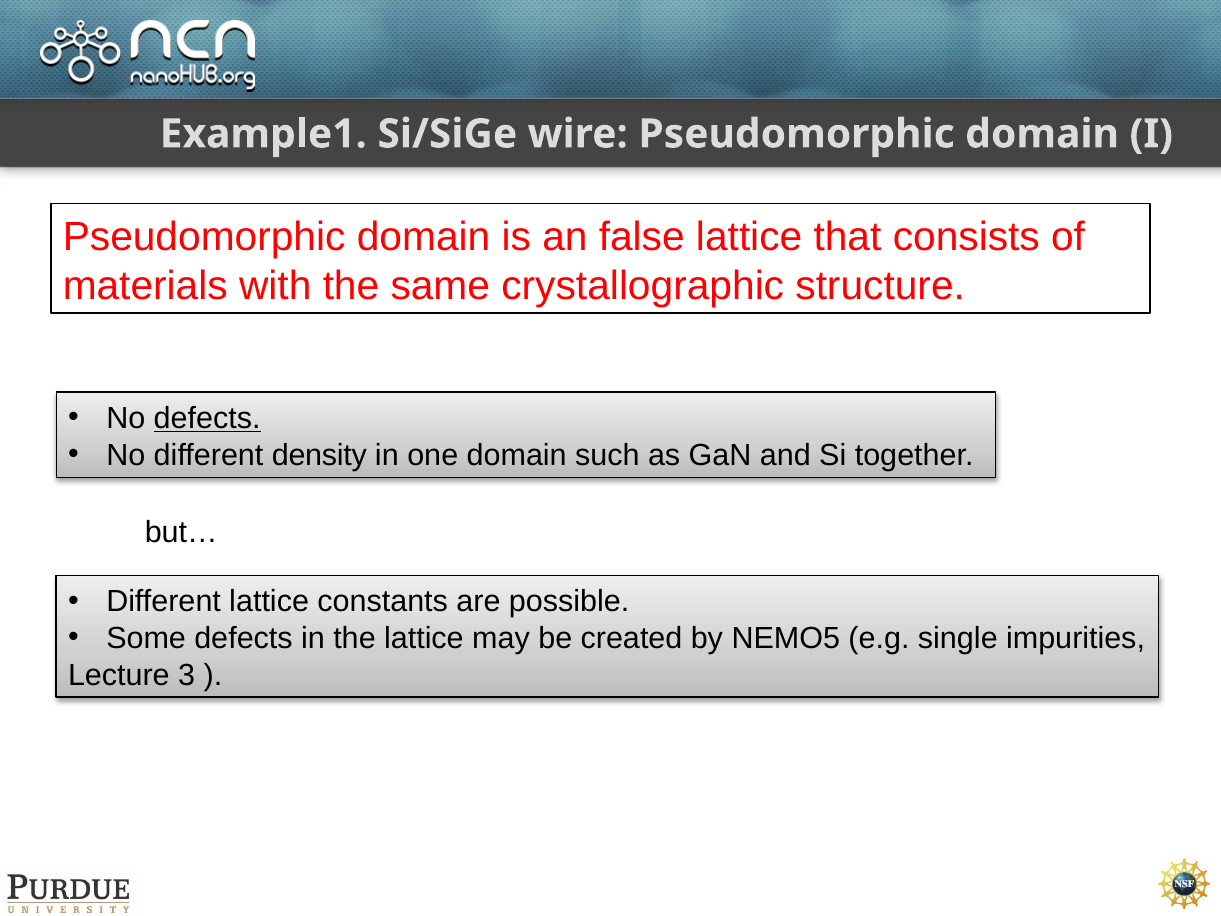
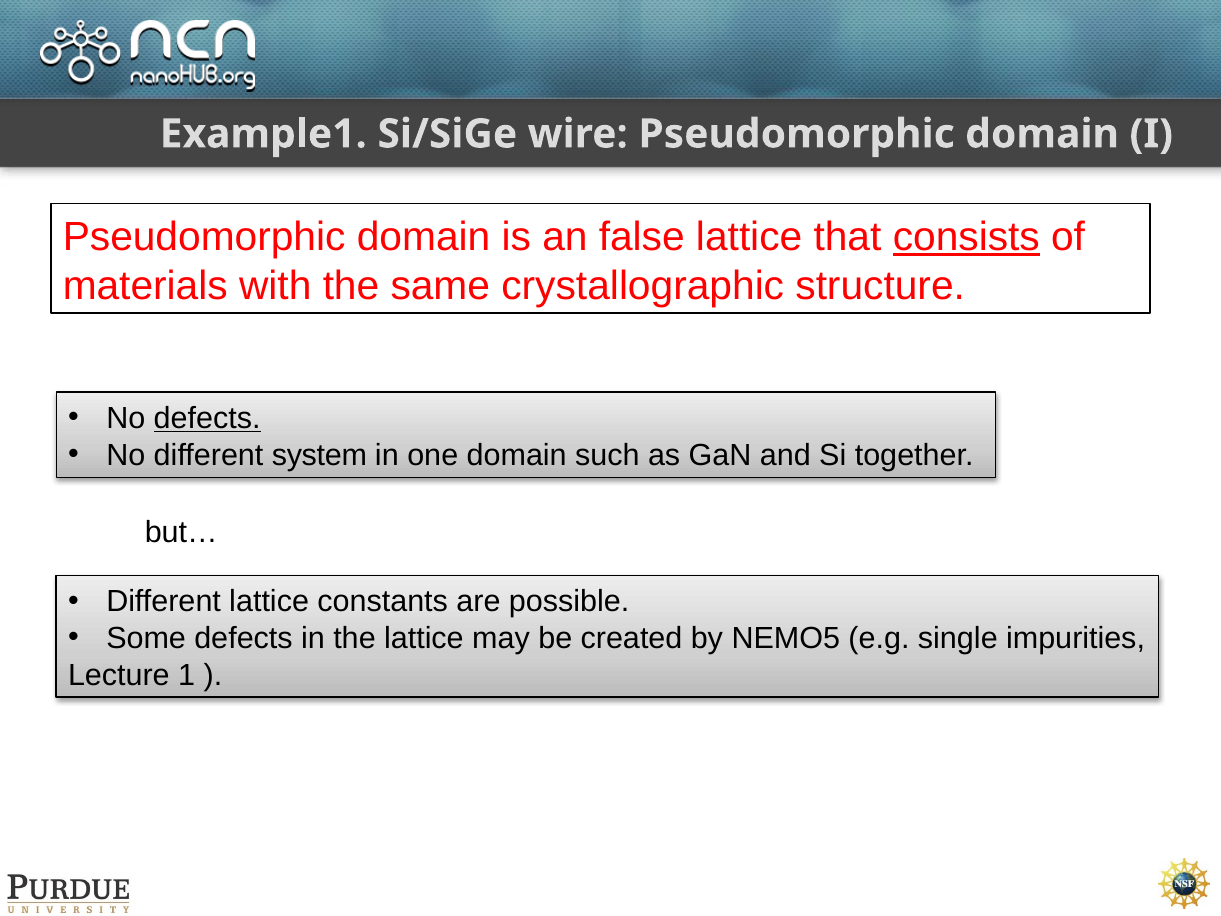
consists underline: none -> present (966, 237)
density: density -> system (319, 455)
3: 3 -> 1 (187, 675)
